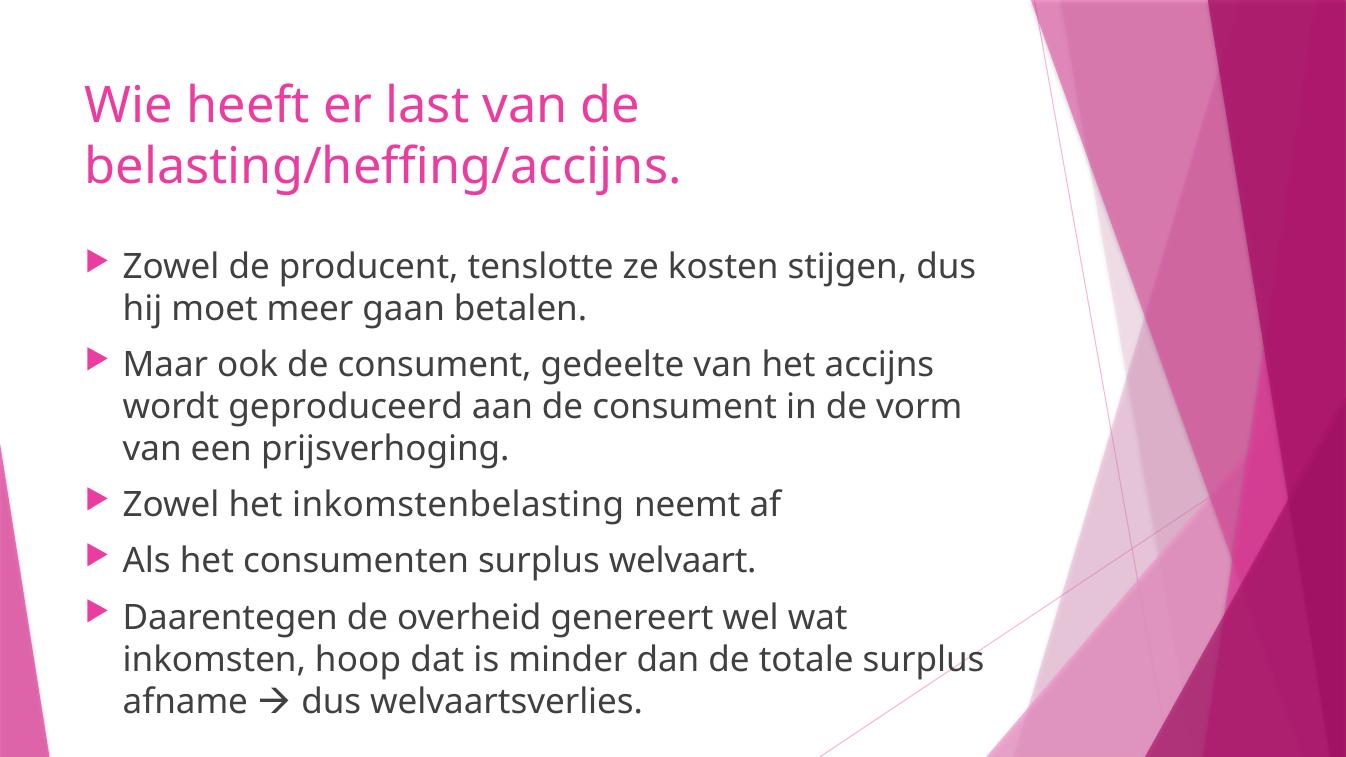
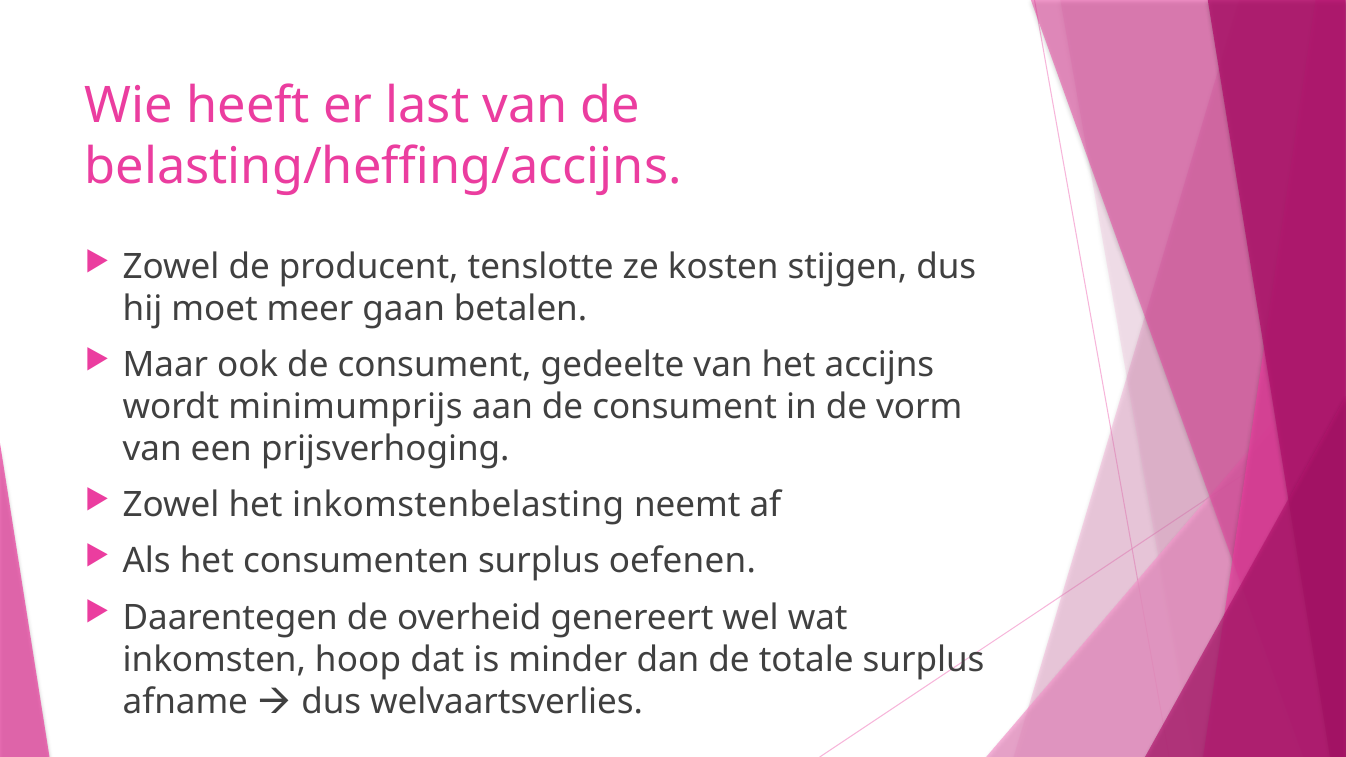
geproduceerd: geproduceerd -> minimumprijs (345, 407)
welvaart: welvaart -> oefenen (682, 561)
